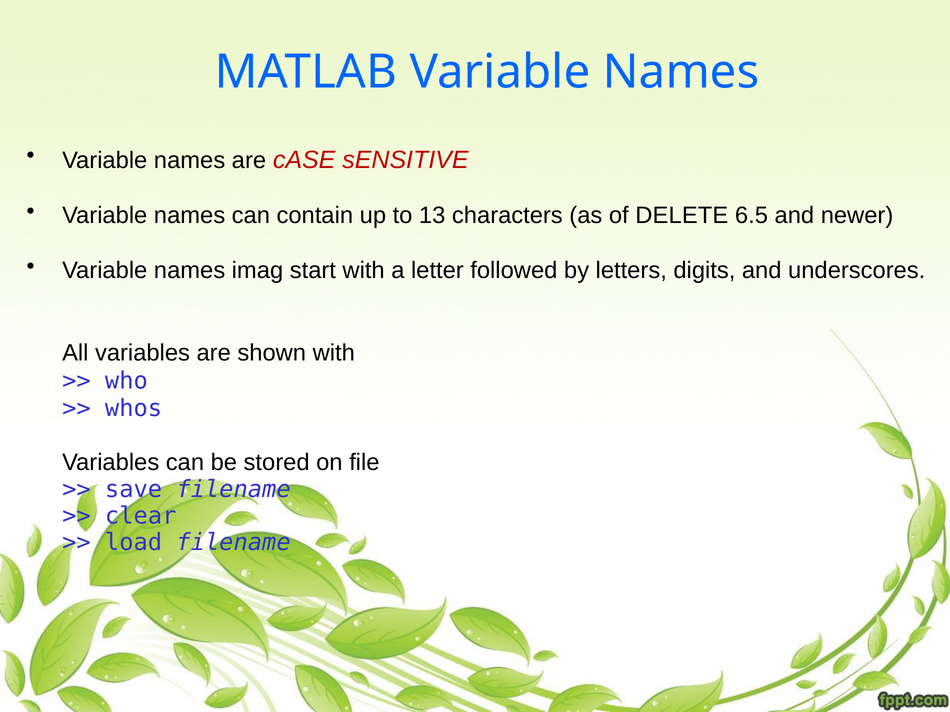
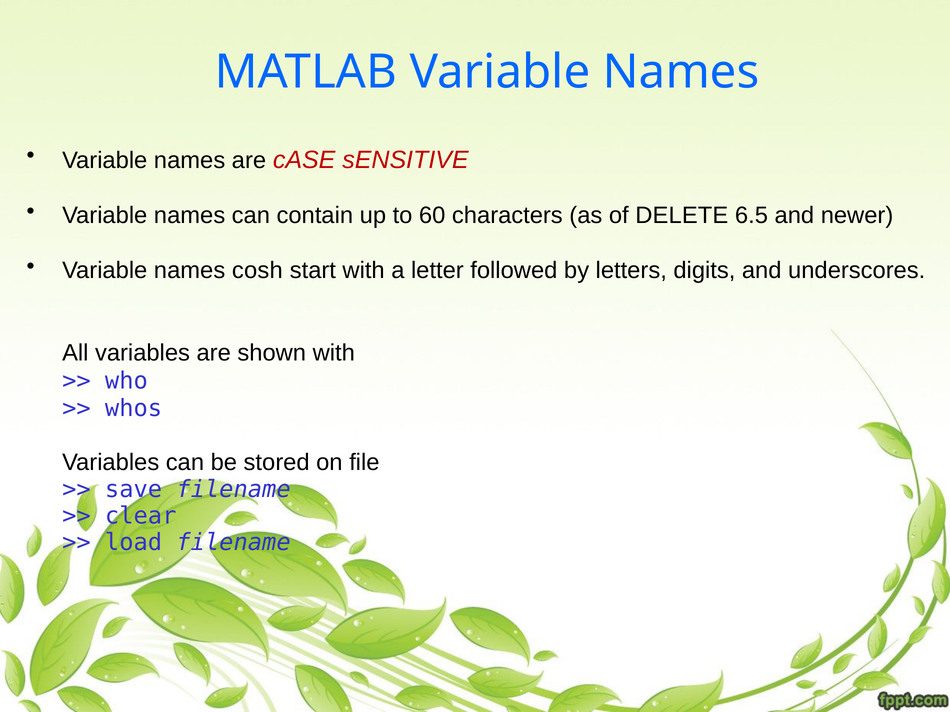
13: 13 -> 60 (432, 216)
imag: imag -> cosh (257, 271)
